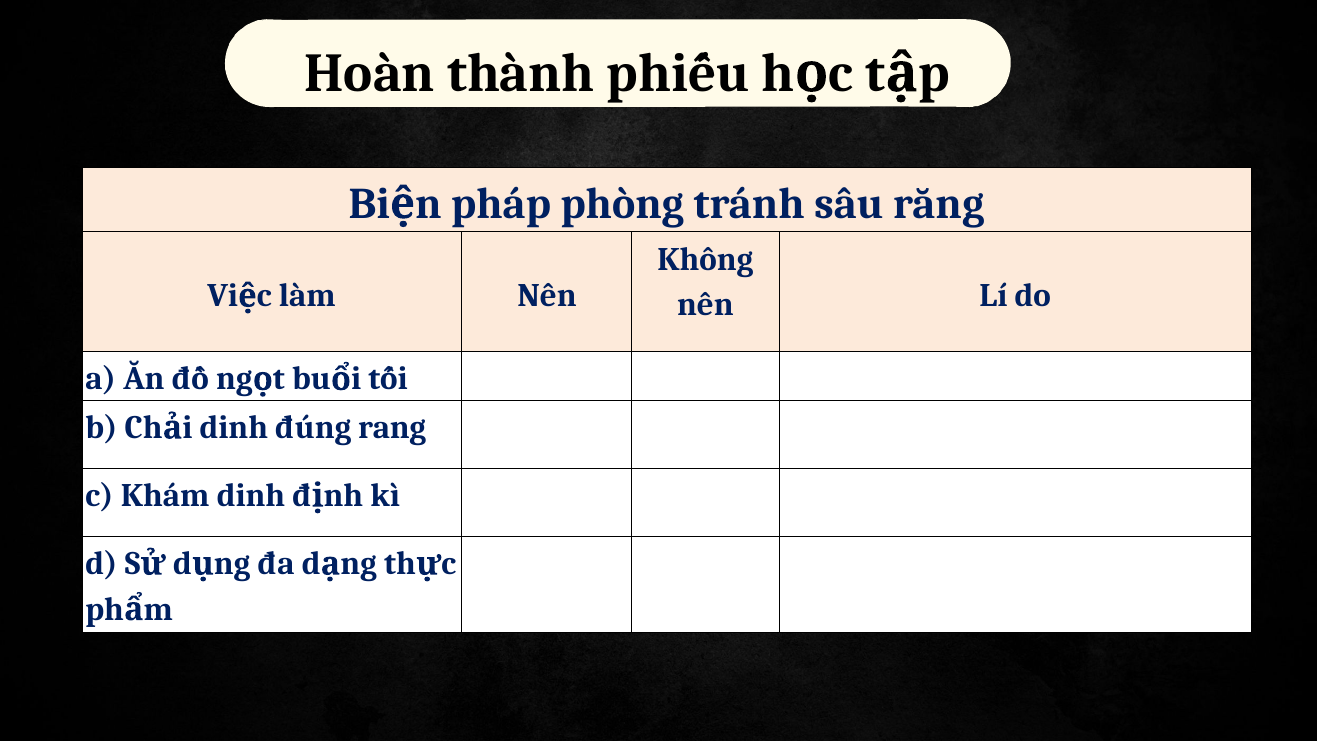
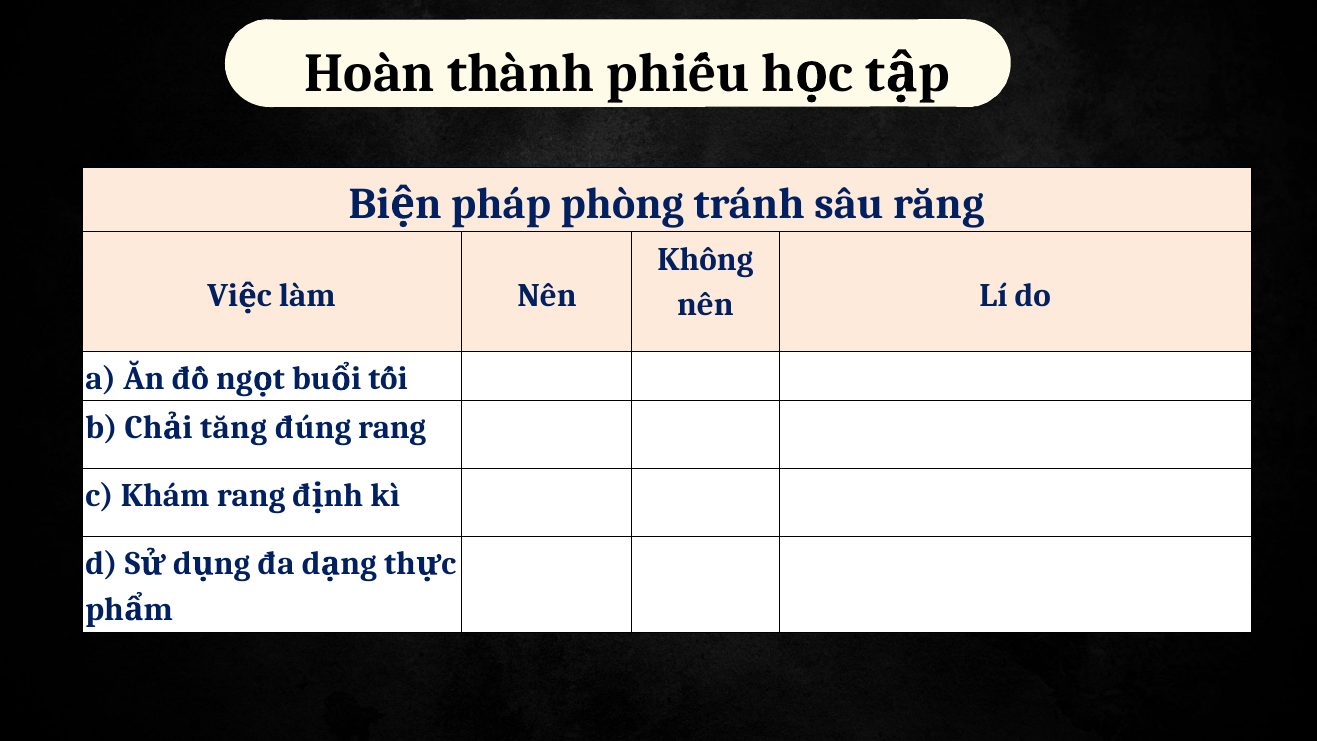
dinh: dinh -> tăng (234, 428)
Khám dinh: dinh -> rang (251, 496)
